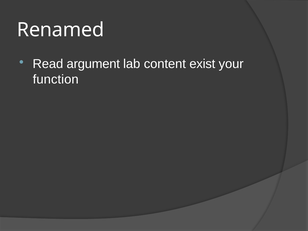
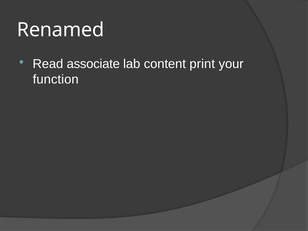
argument: argument -> associate (93, 64)
exist: exist -> print (202, 64)
